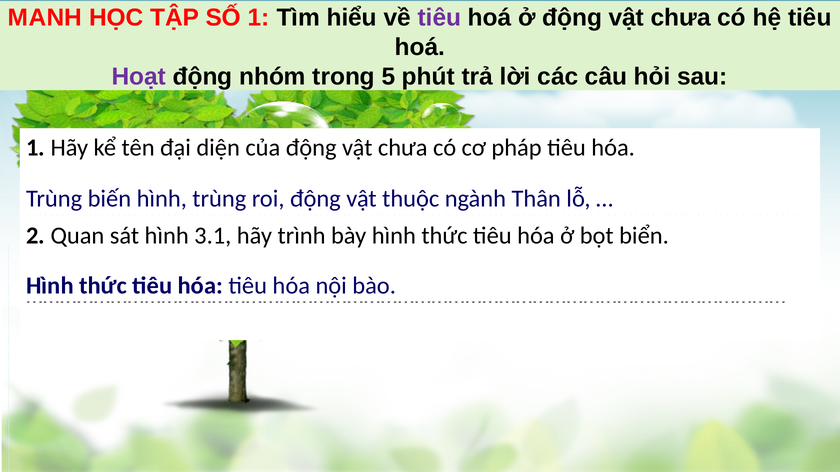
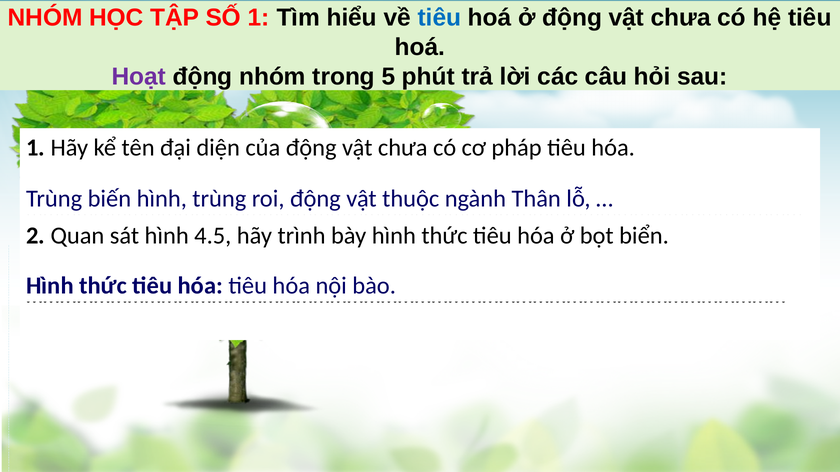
MANH: MANH -> NHÓM (45, 18)
tiêu colour: purple -> blue (439, 18)
3.1: 3.1 -> 4.5 (213, 236)
